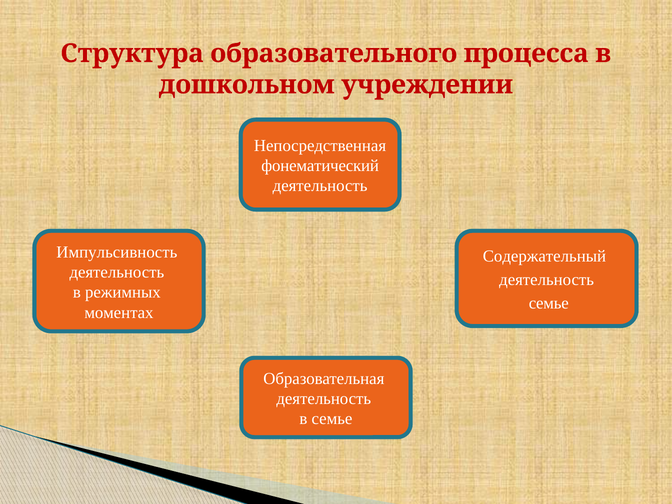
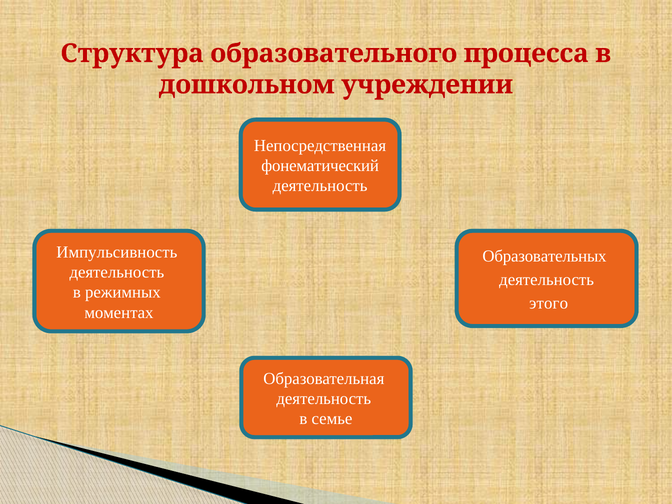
Содержательный: Содержательный -> Образовательных (544, 256)
семье: семье -> этого (549, 303)
